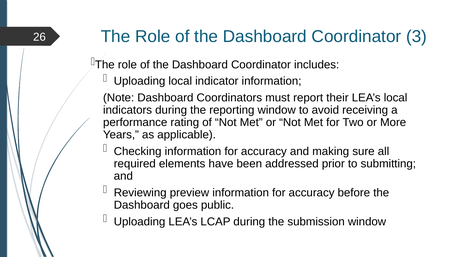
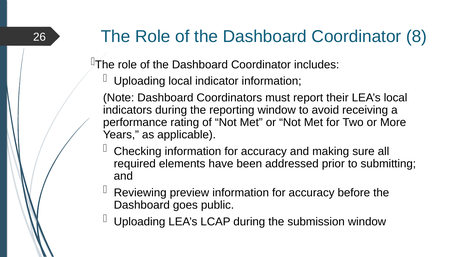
3: 3 -> 8 (417, 37)
